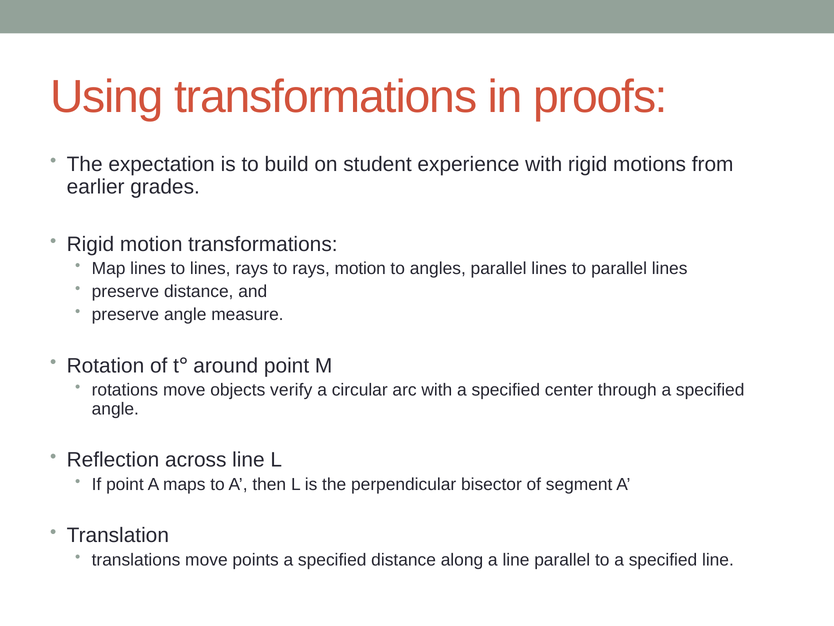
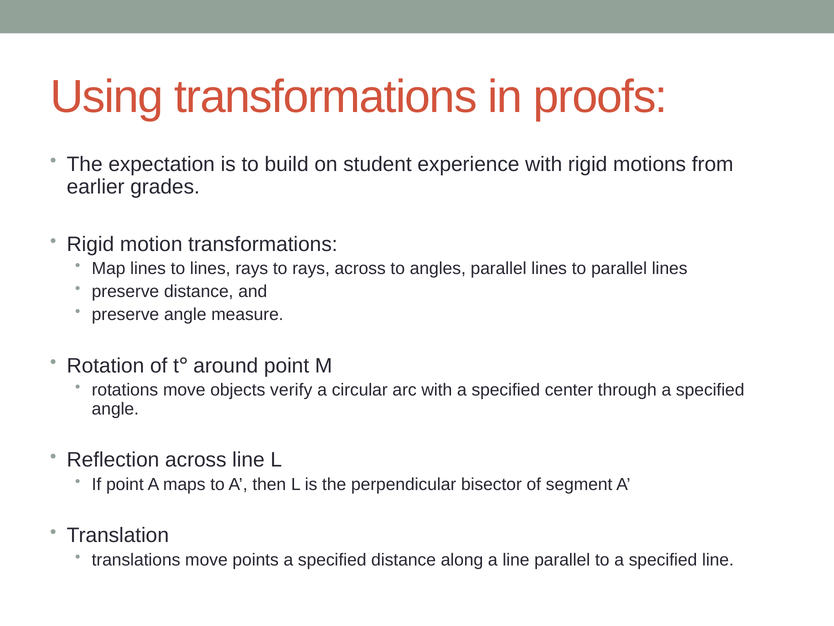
rays motion: motion -> across (360, 268)
